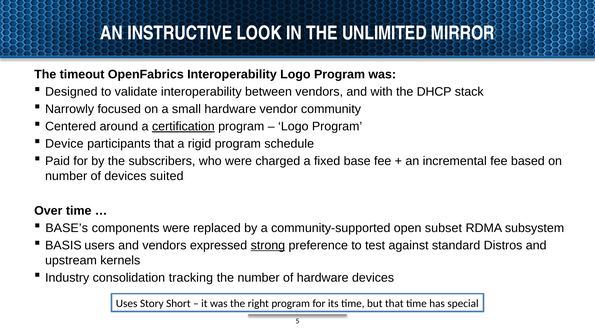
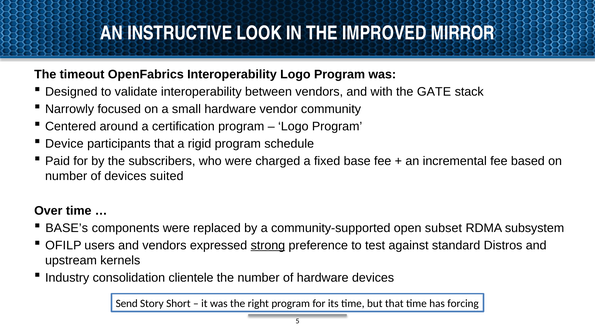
UNLIMITED: UNLIMITED -> IMPROVED (384, 33)
DHCP: DHCP -> GATE (434, 92)
certification underline: present -> none (183, 127)
BASIS: BASIS -> OFILP (63, 246)
tracking: tracking -> clientele (191, 278)
Uses: Uses -> Send (127, 304)
special: special -> forcing (463, 304)
